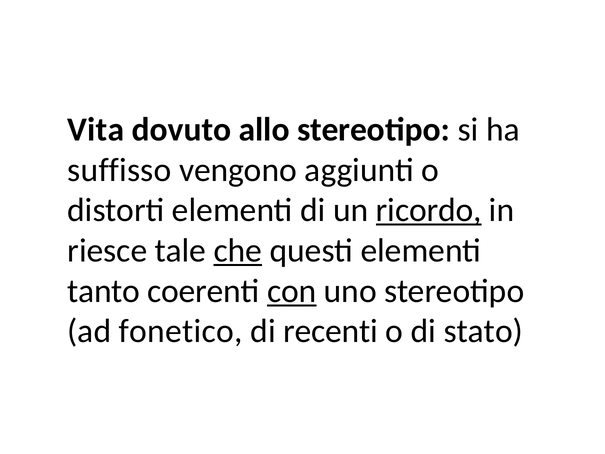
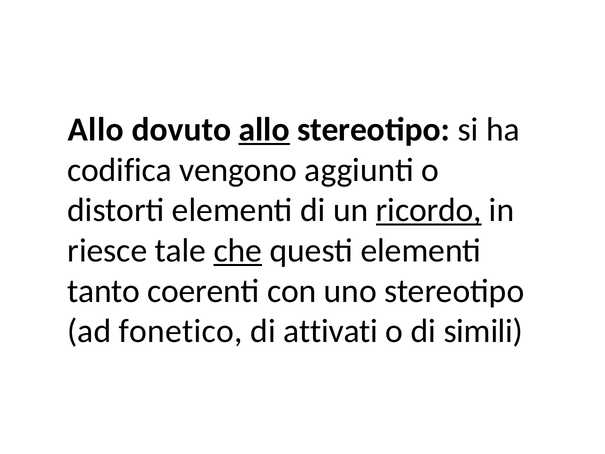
Vita: Vita -> Allo (96, 129)
allo underline: none -> present (264, 129)
suffisso: suffisso -> codifica (120, 170)
con underline: present -> none (292, 291)
recenti: recenti -> attivati (331, 331)
stato: stato -> simili (483, 331)
